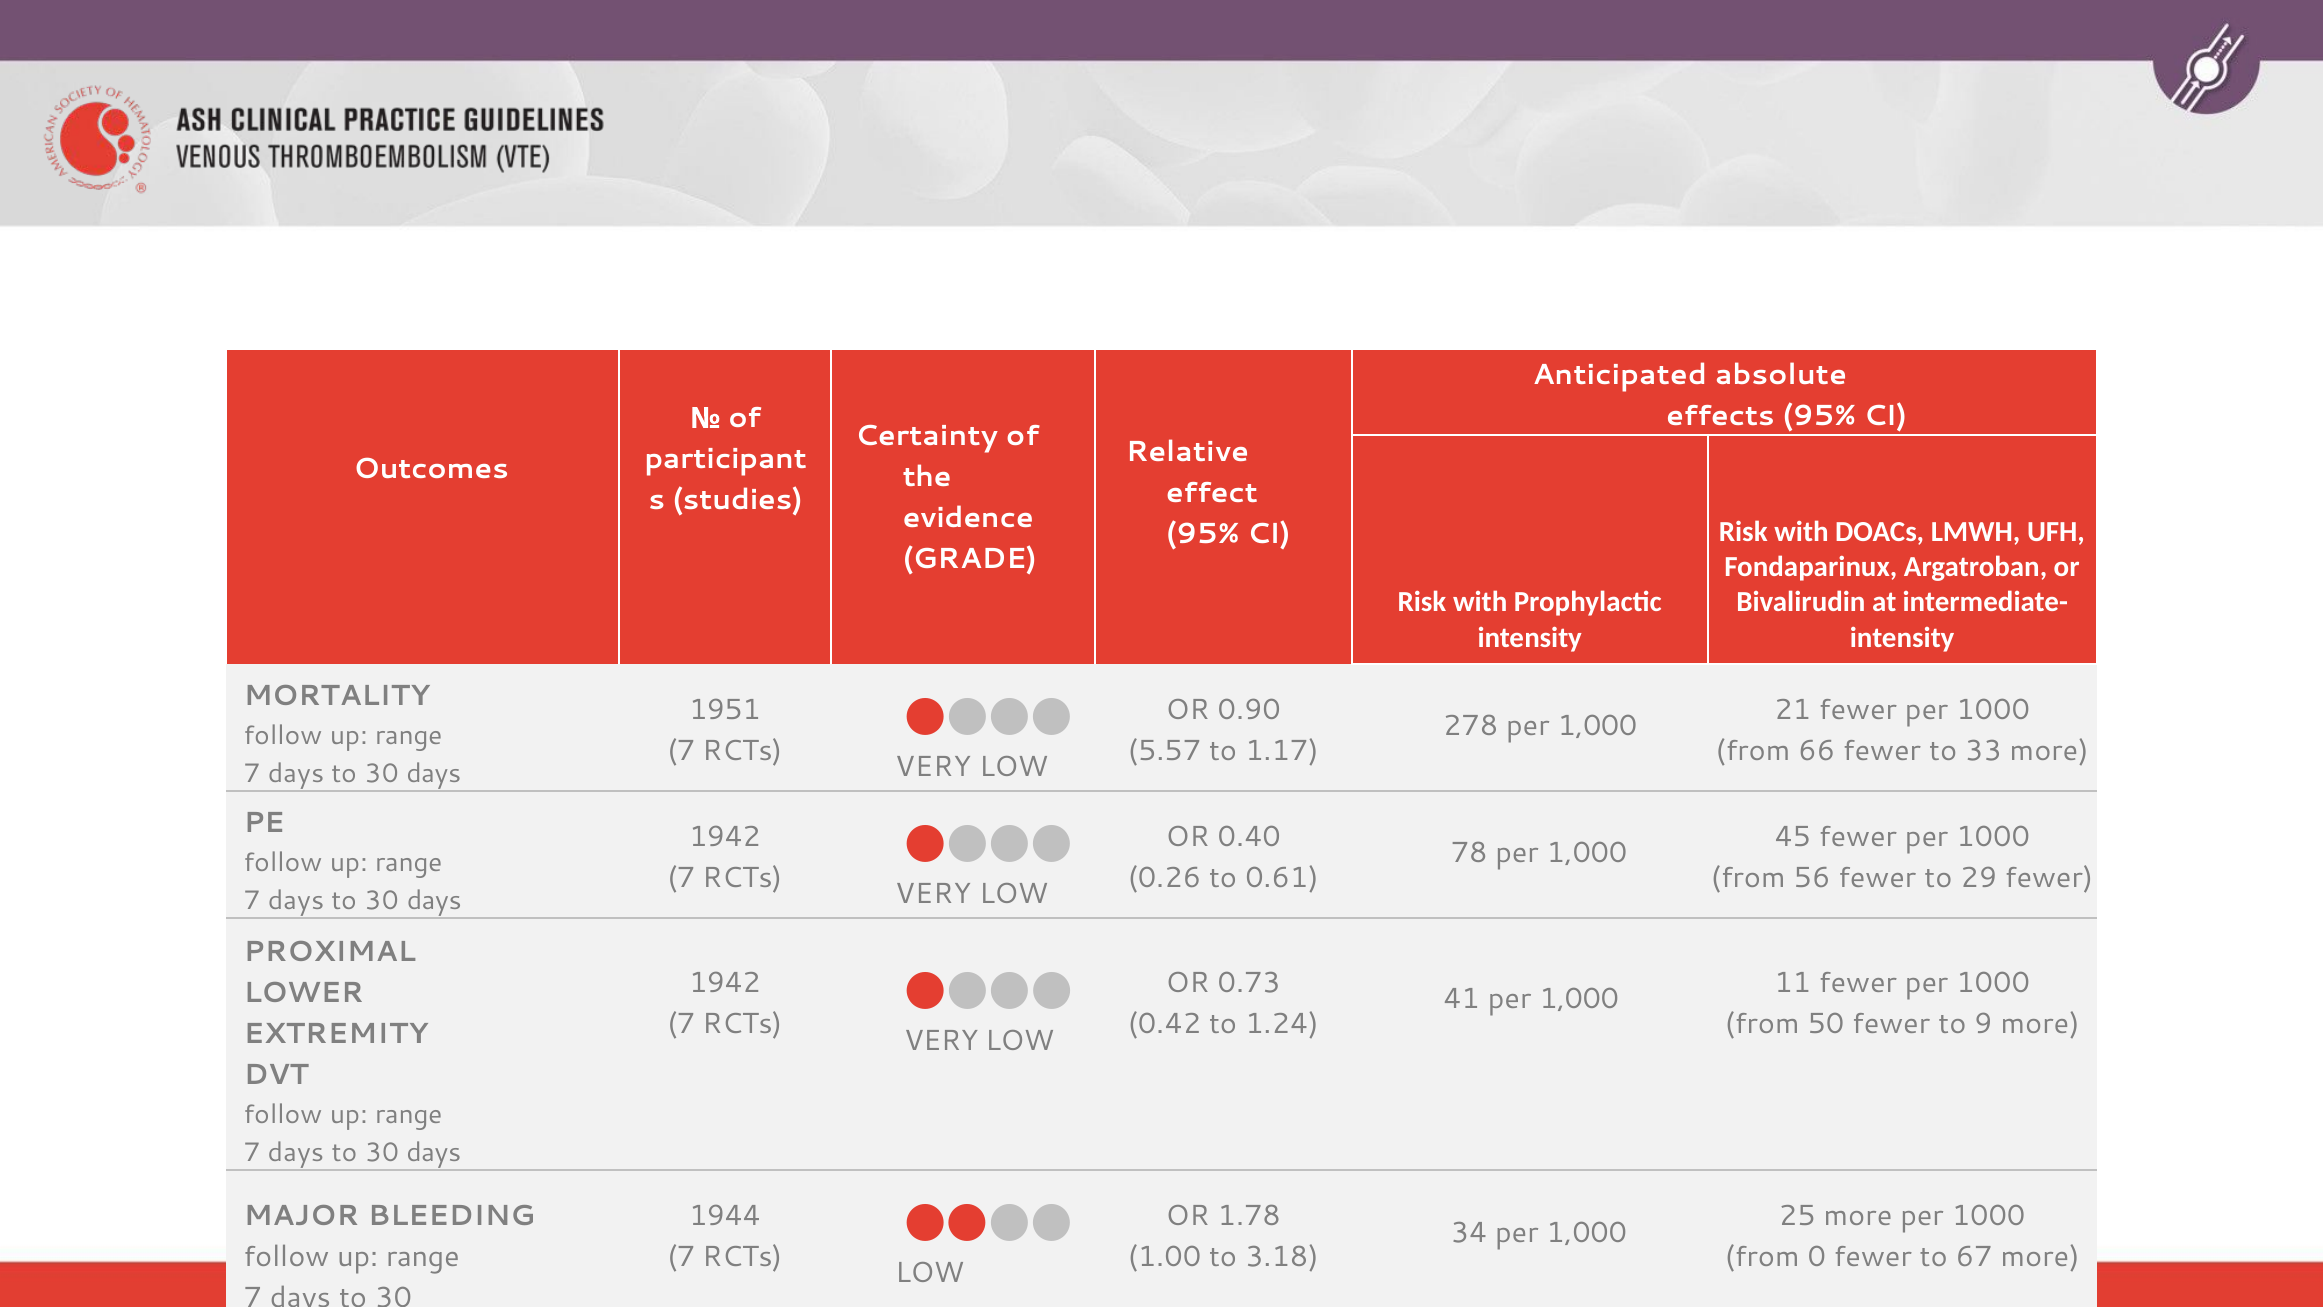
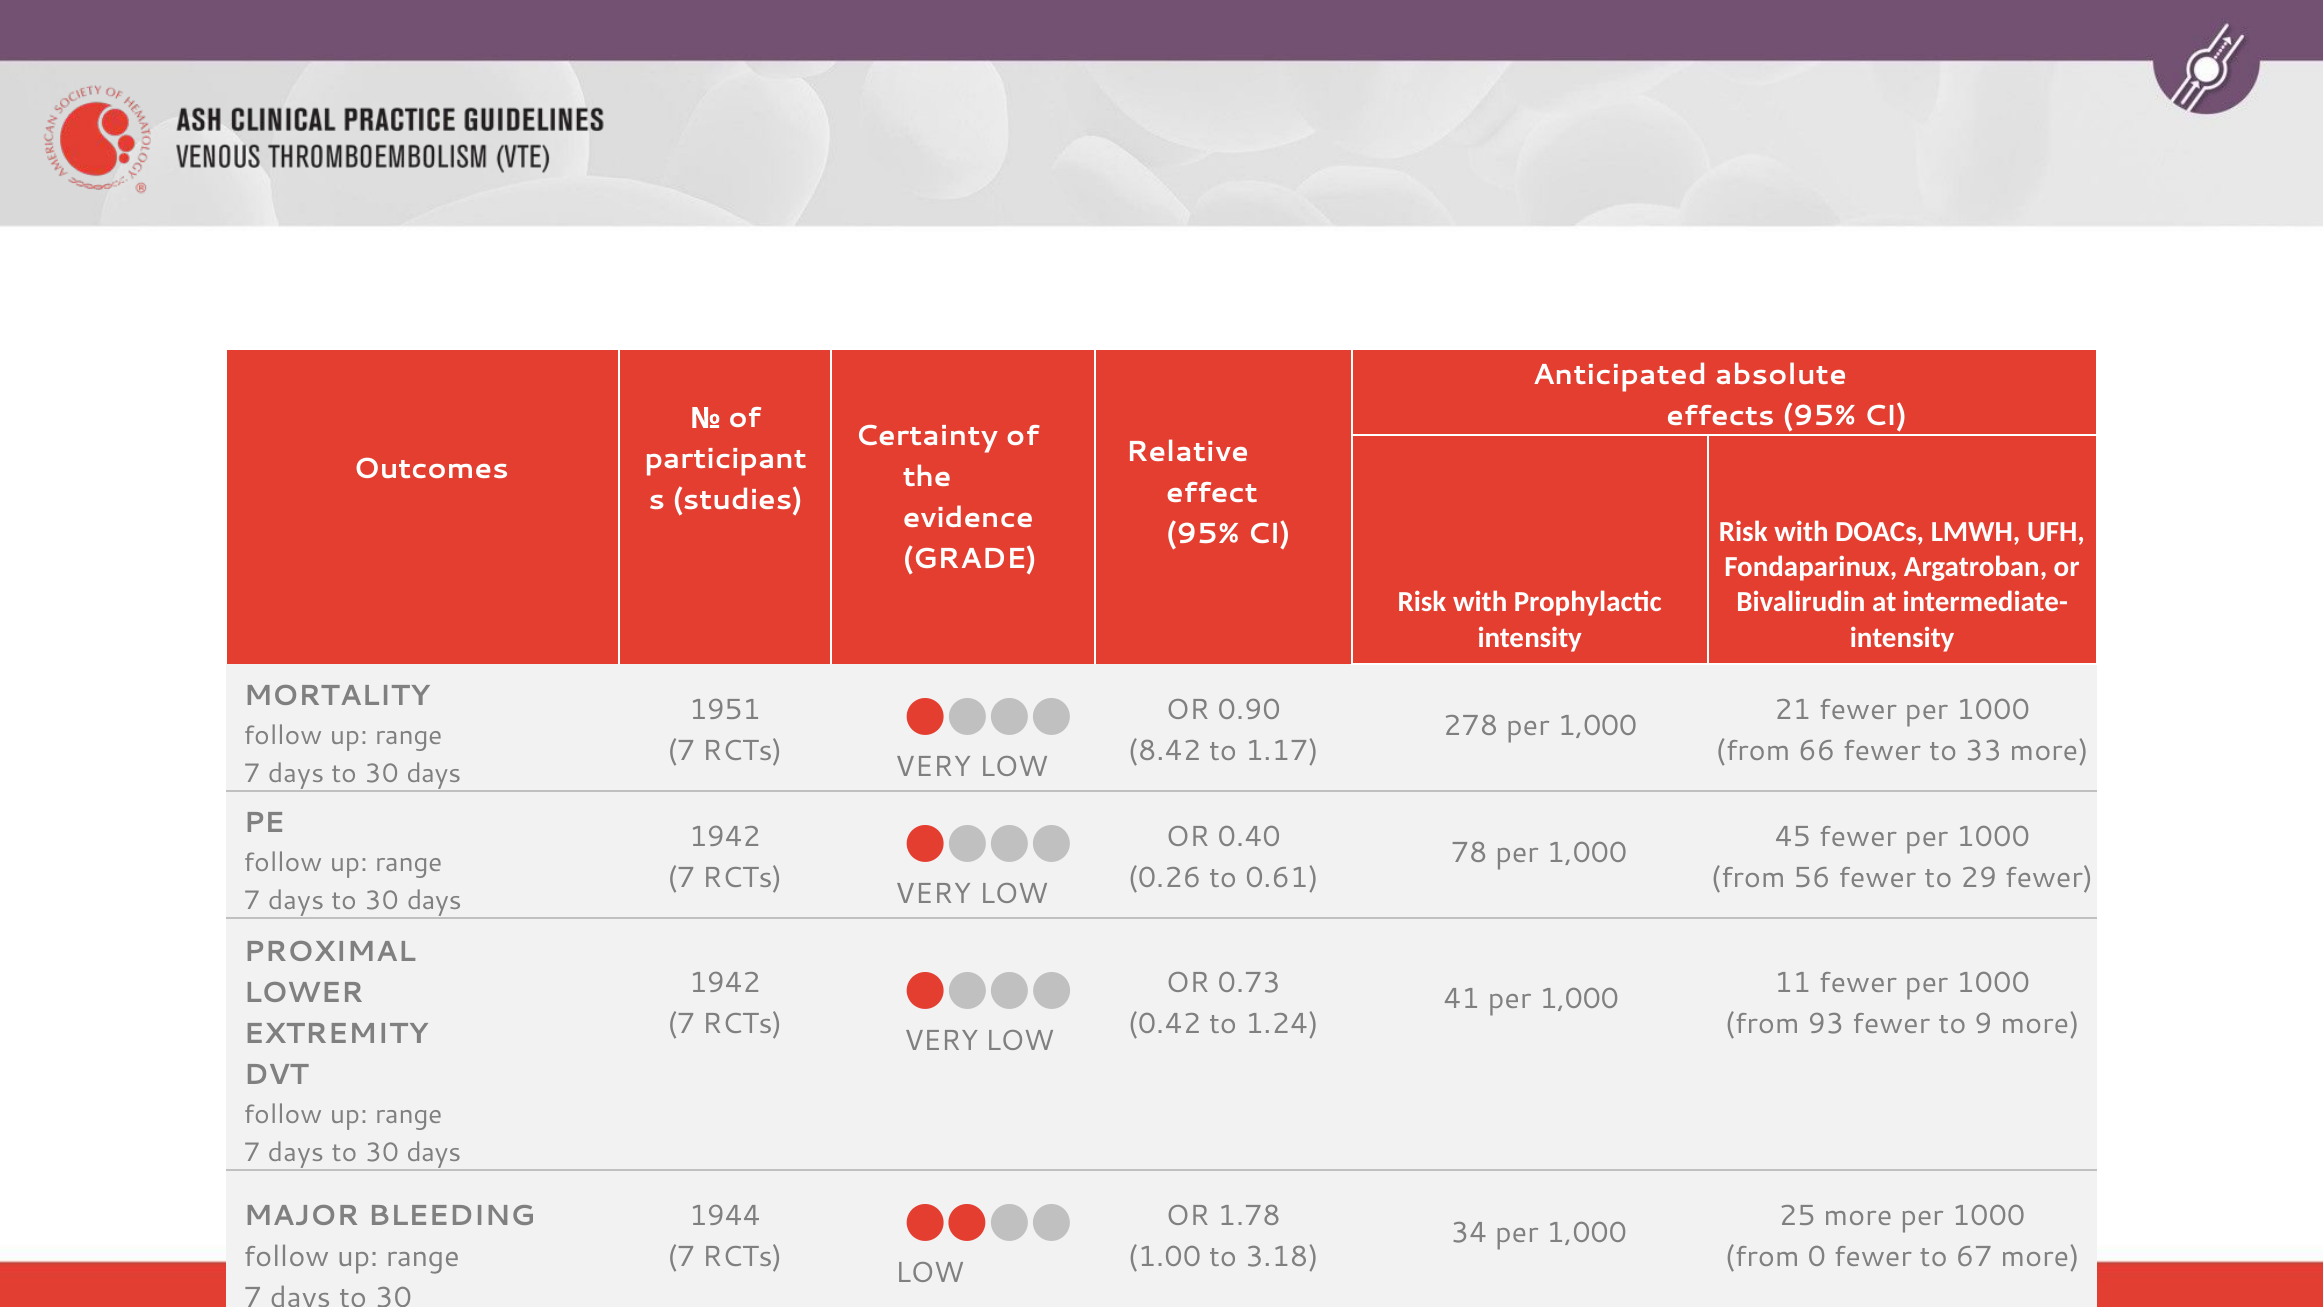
5.57: 5.57 -> 8.42 (1164, 751)
50: 50 -> 93 (1826, 1023)
